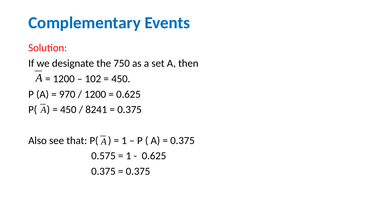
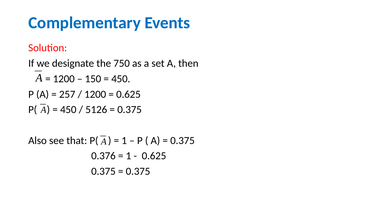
102: 102 -> 150 (93, 79)
970: 970 -> 257 (67, 94)
8241: 8241 -> 5126 (96, 110)
0.575: 0.575 -> 0.376 (103, 156)
